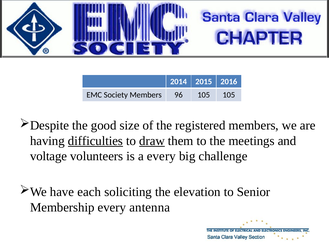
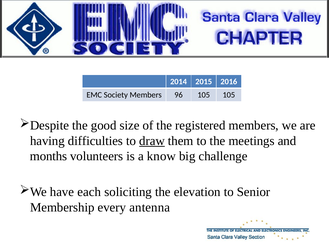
difficulties underline: present -> none (95, 141)
voltage: voltage -> months (48, 156)
a every: every -> know (161, 156)
